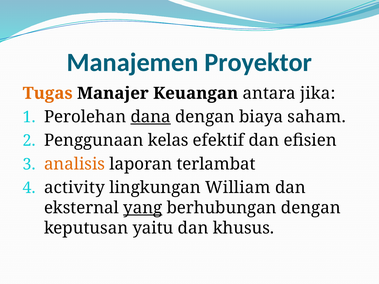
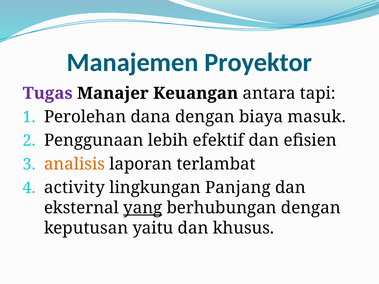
Tugas colour: orange -> purple (48, 93)
jika: jika -> tapi (318, 93)
dana underline: present -> none (151, 117)
saham: saham -> masuk (317, 117)
kelas: kelas -> lebih (168, 141)
William: William -> Panjang (238, 188)
